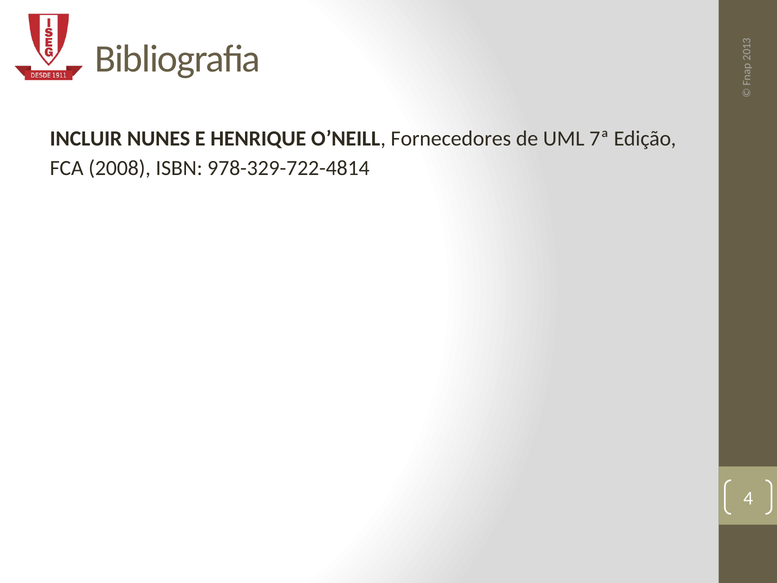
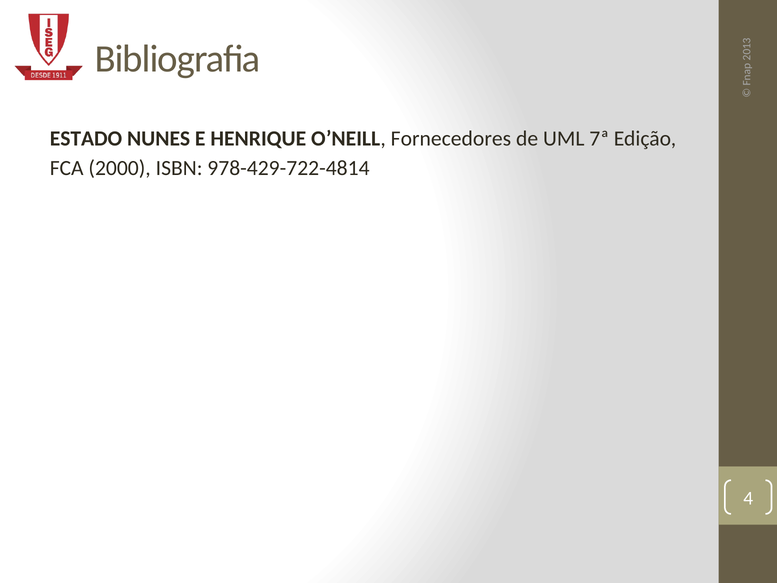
INCLUIR: INCLUIR -> ESTADO (86, 139)
2008: 2008 -> 2000 (120, 168)
978-329-722-4814: 978-329-722-4814 -> 978-429-722-4814 (288, 168)
